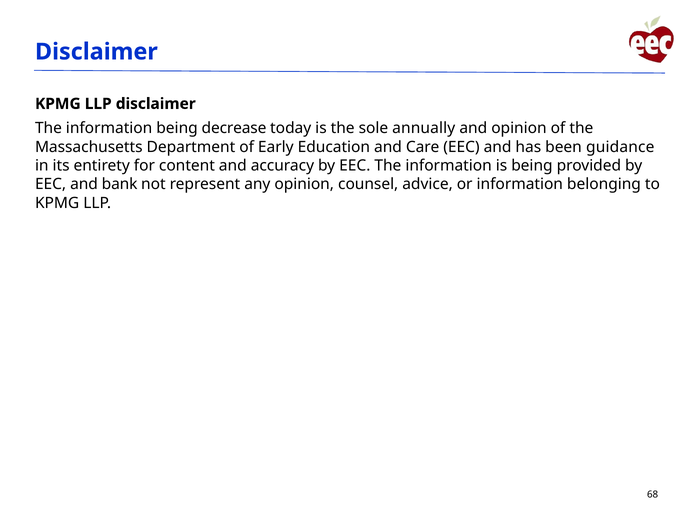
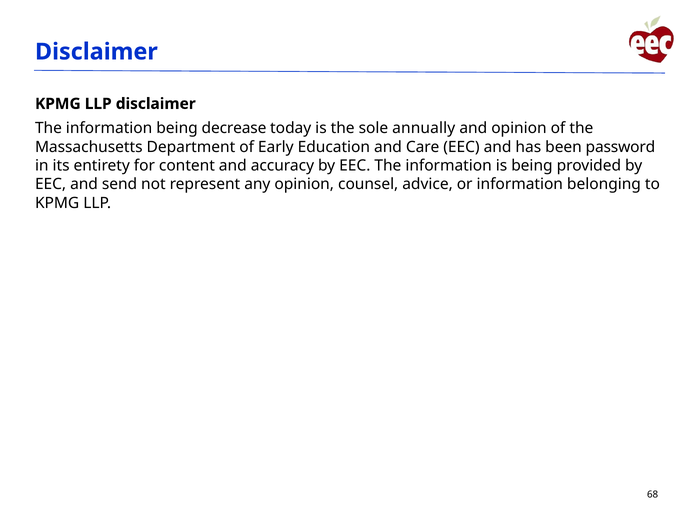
guidance: guidance -> password (620, 147)
bank: bank -> send (120, 184)
